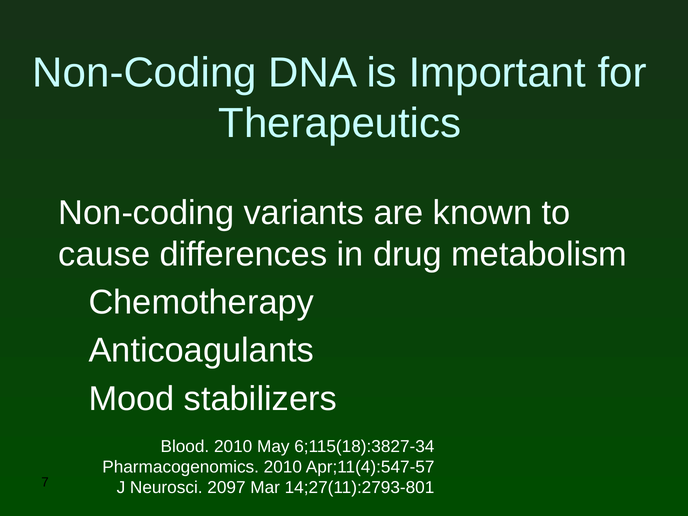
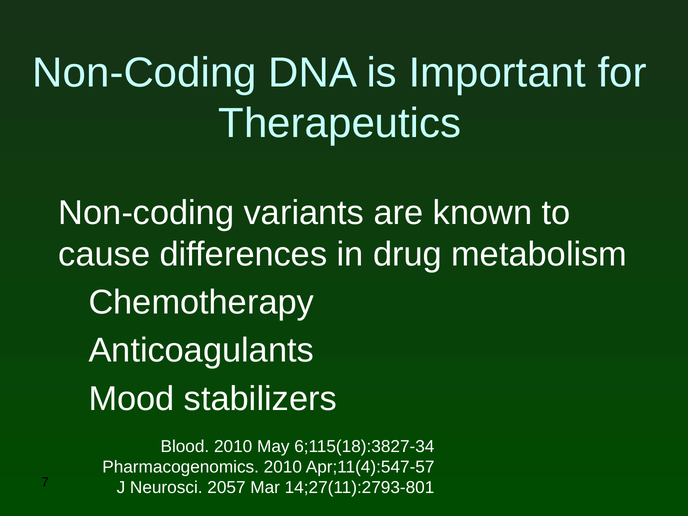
2097: 2097 -> 2057 (226, 488)
